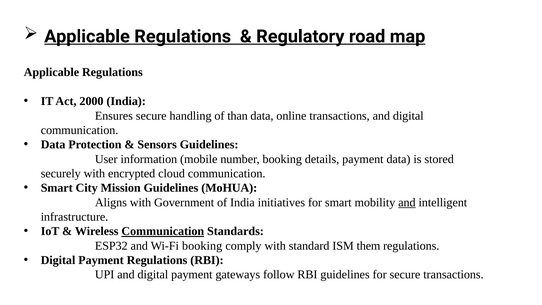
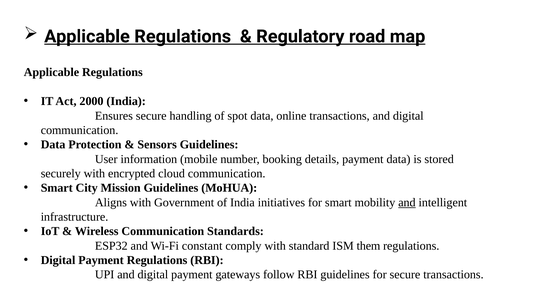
than: than -> spot (237, 116)
Communication underline: present -> none (163, 231)
Wi-Fi booking: booking -> constant (202, 246)
